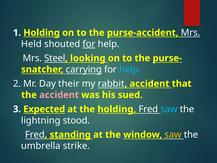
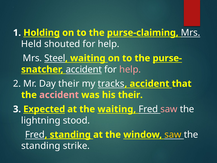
purse-accident: purse-accident -> purse-claiming (143, 33)
for underline: present -> none (89, 44)
looking: looking -> waiting (88, 58)
carrying: carrying -> accident (84, 69)
help colour: light blue -> pink (130, 69)
rabbit: rabbit -> tracks (111, 84)
his sued: sued -> their (130, 95)
the holding: holding -> waiting (117, 109)
saw colour: light blue -> pink (169, 109)
umbrella: umbrella -> standing (41, 146)
